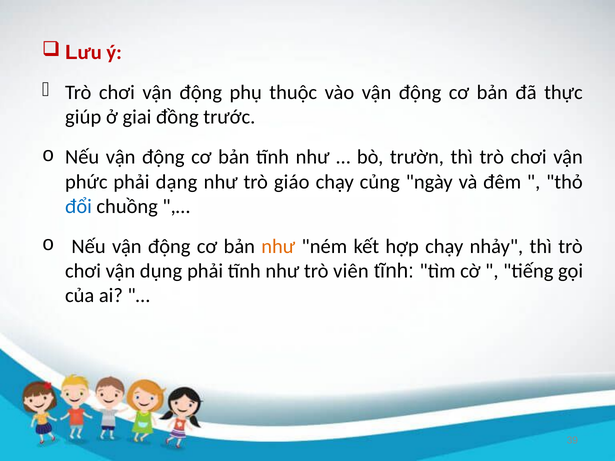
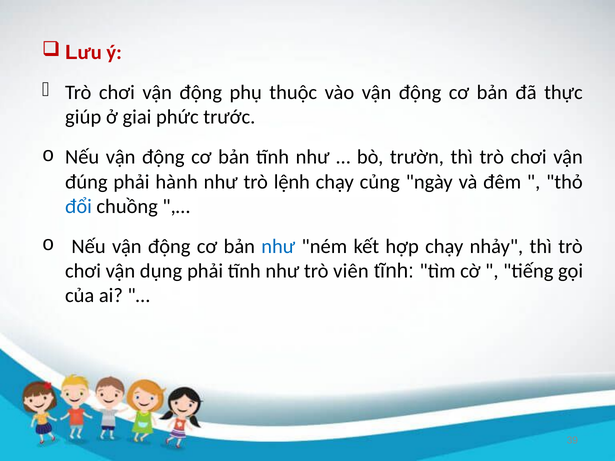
đồng: đồng -> phức (177, 117)
phức: phức -> đúng (86, 182)
dạng: dạng -> hành (177, 182)
giáo: giáo -> lệnh (292, 182)
như colour: orange -> blue (278, 246)
